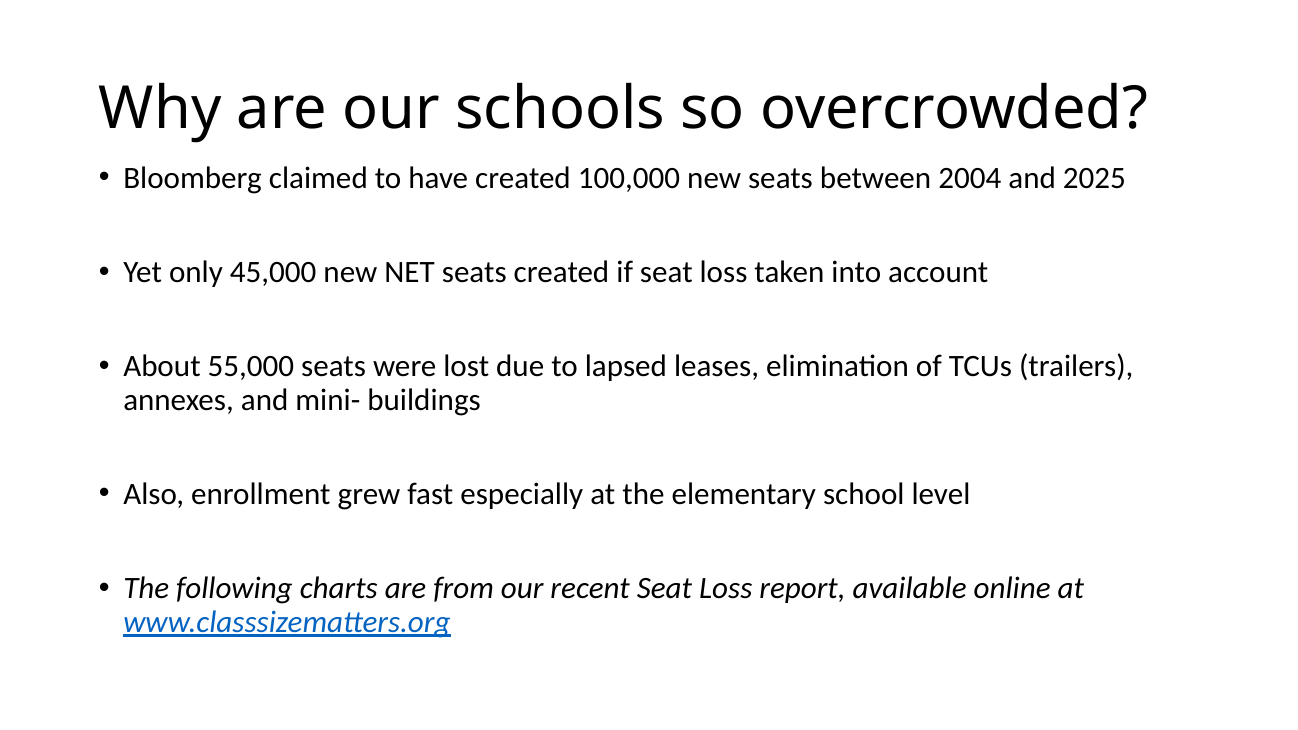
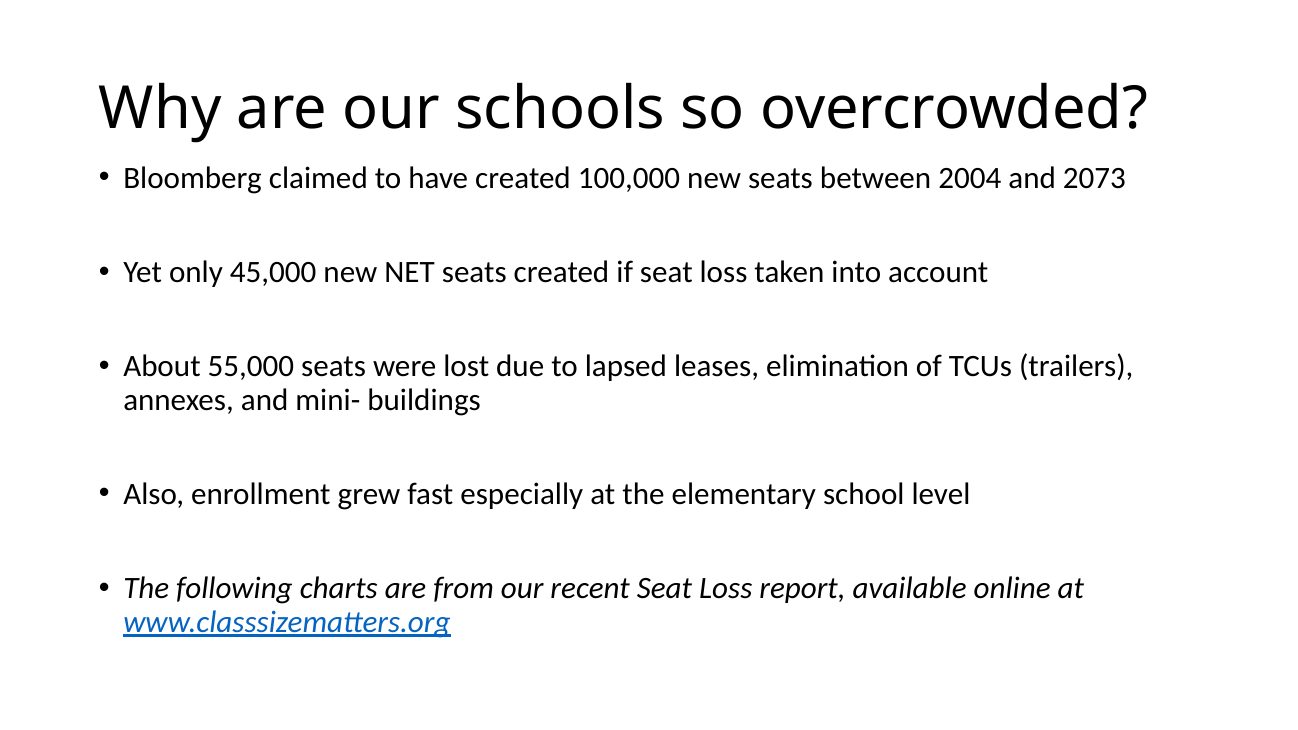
2025: 2025 -> 2073 (1094, 178)
